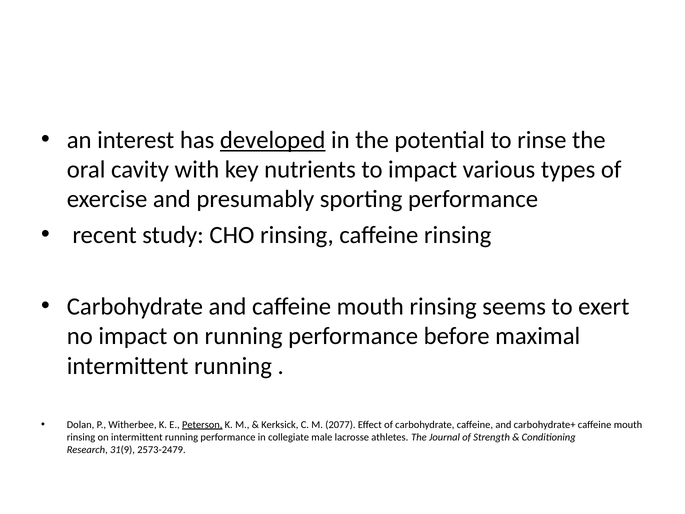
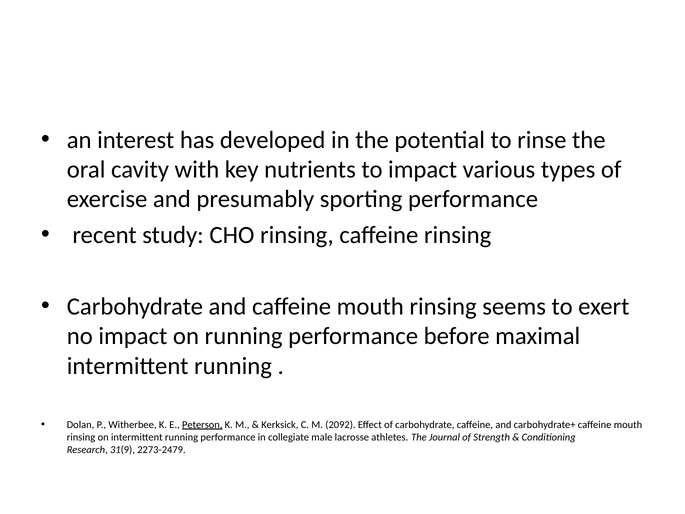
developed underline: present -> none (273, 140)
2077: 2077 -> 2092 (340, 424)
2573-2479: 2573-2479 -> 2273-2479 (161, 449)
